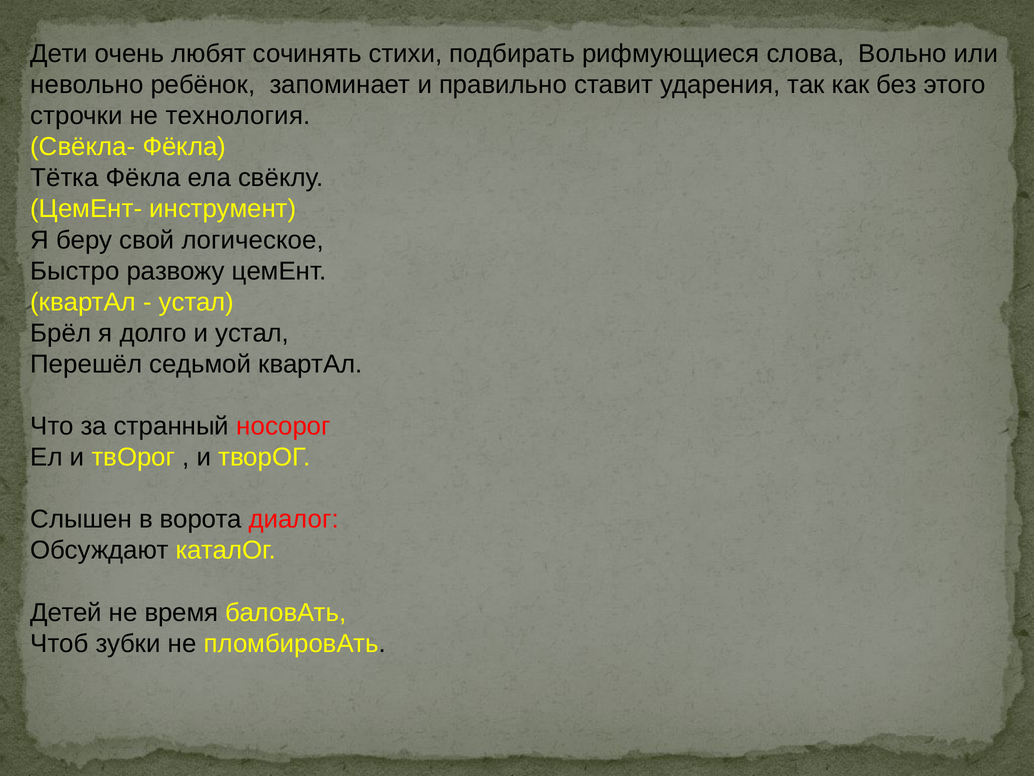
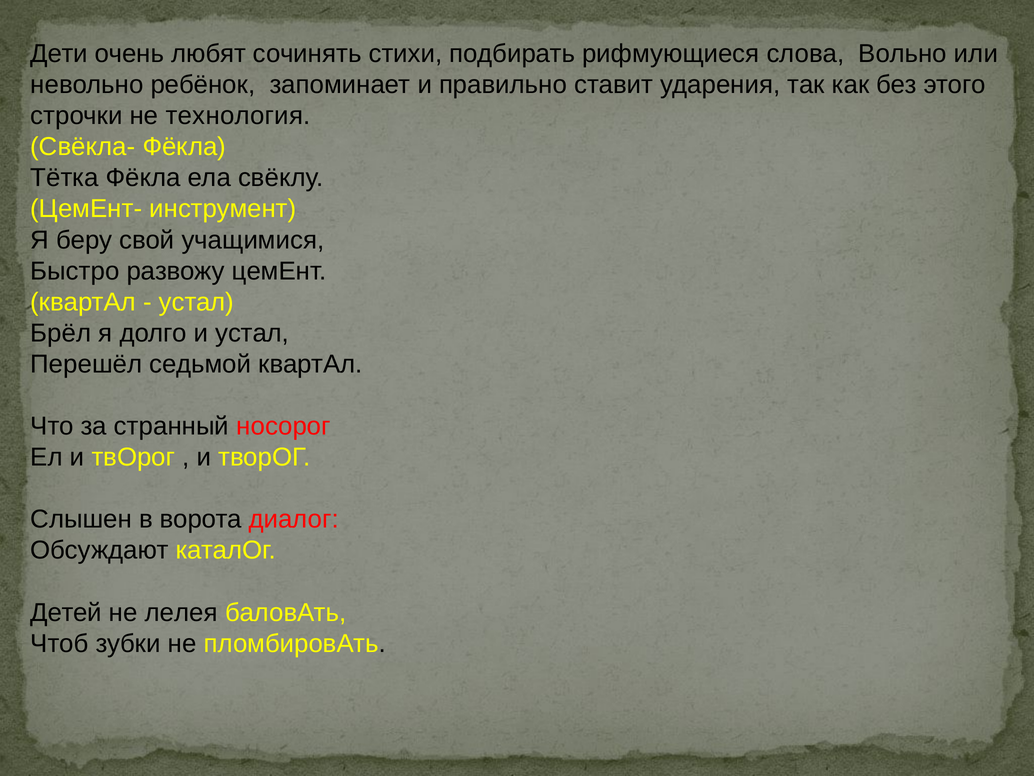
логическое: логическое -> учащимися (253, 240)
время: время -> лелея (181, 612)
